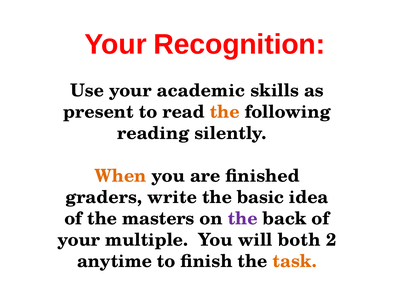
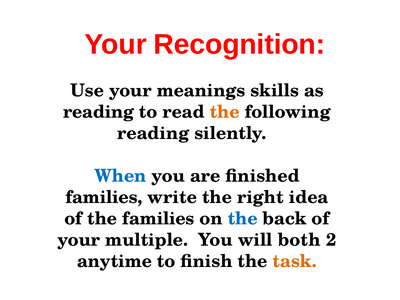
academic: academic -> meanings (201, 91)
present: present -> reading (99, 112)
When colour: orange -> blue (120, 176)
graders: graders -> families (104, 197)
basic: basic -> right (260, 197)
the masters: masters -> families (158, 219)
the colour: purple -> blue (243, 219)
